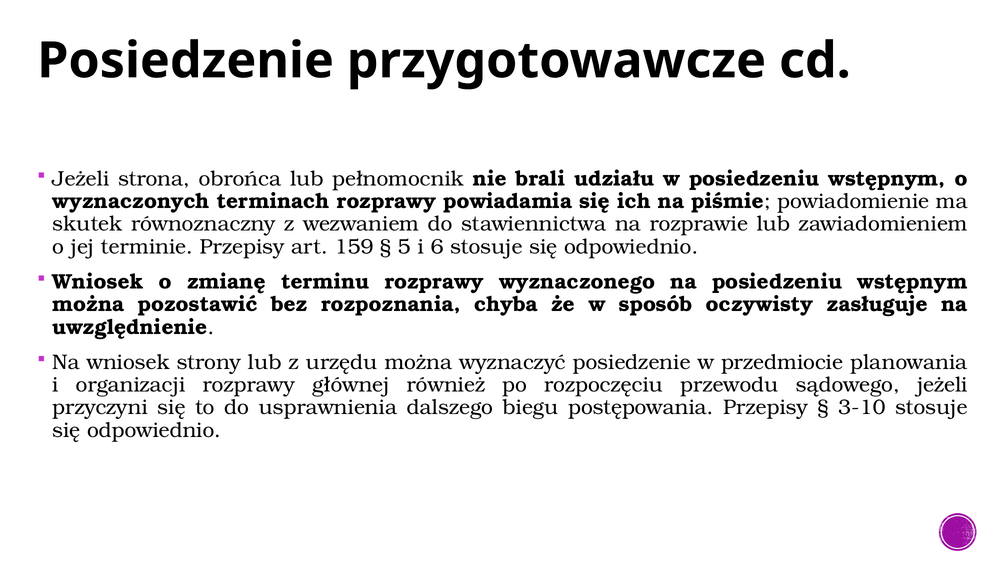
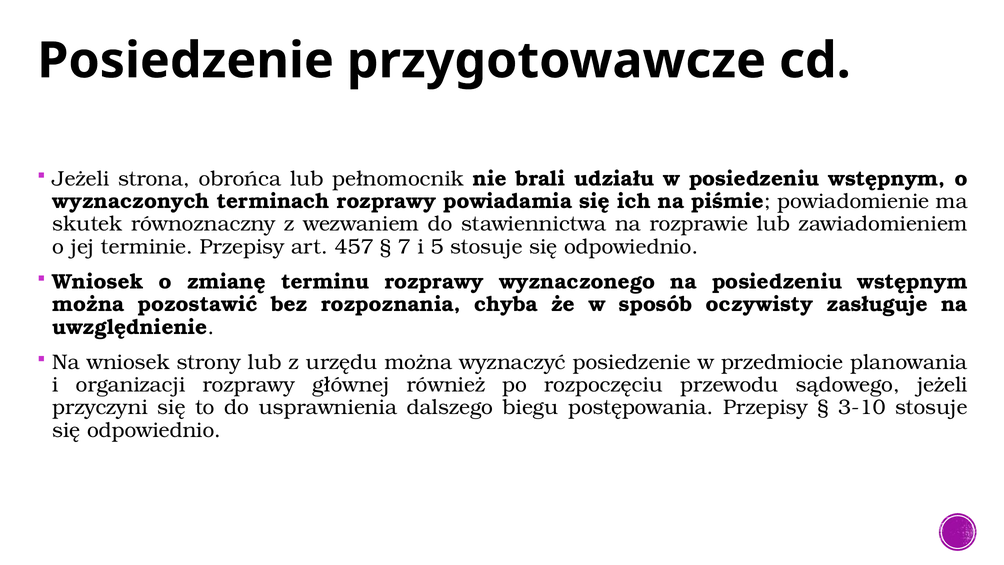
159: 159 -> 457 (354, 247)
5: 5 -> 7 (404, 247)
6: 6 -> 5 (437, 247)
